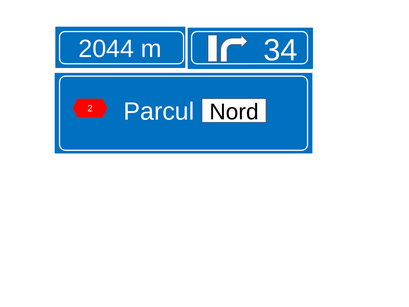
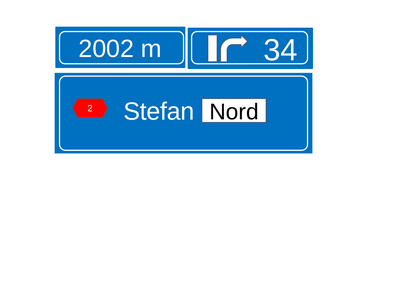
2044: 2044 -> 2002 (106, 49)
Parcul: Parcul -> Stefan (159, 111)
